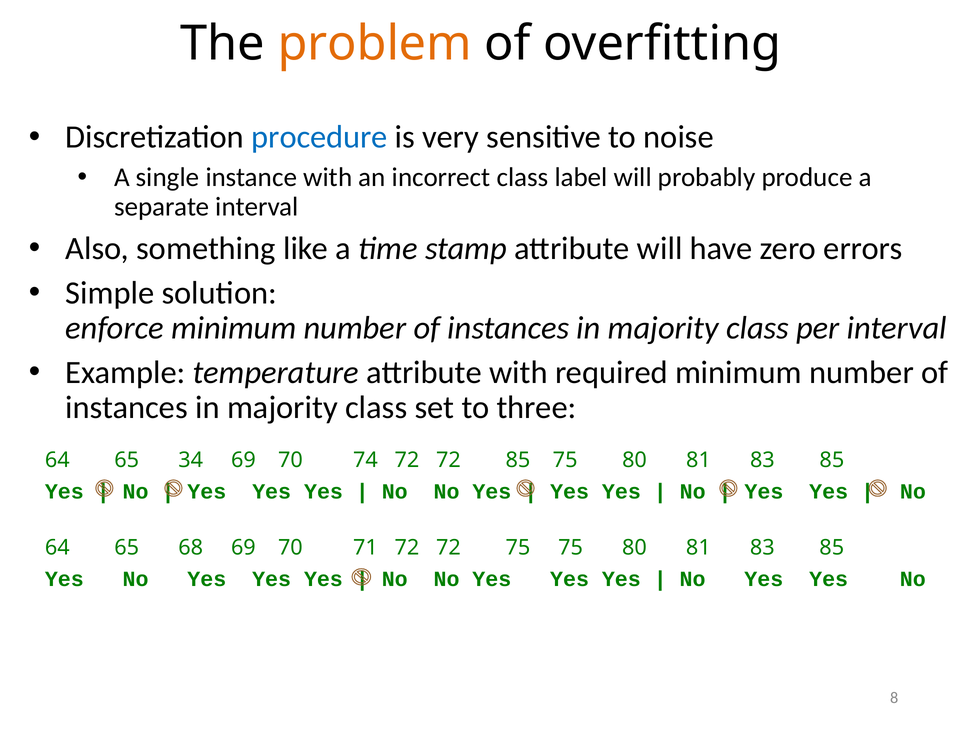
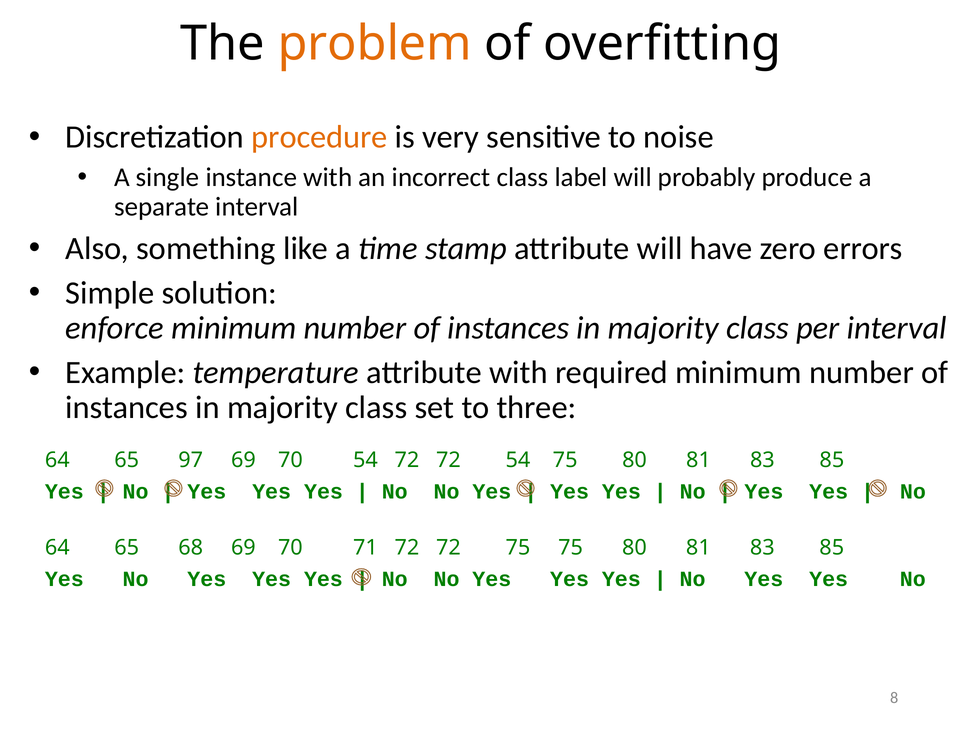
procedure colour: blue -> orange (319, 137)
34: 34 -> 97 (191, 460)
70 74: 74 -> 54 (365, 460)
72 85: 85 -> 54 (518, 460)
